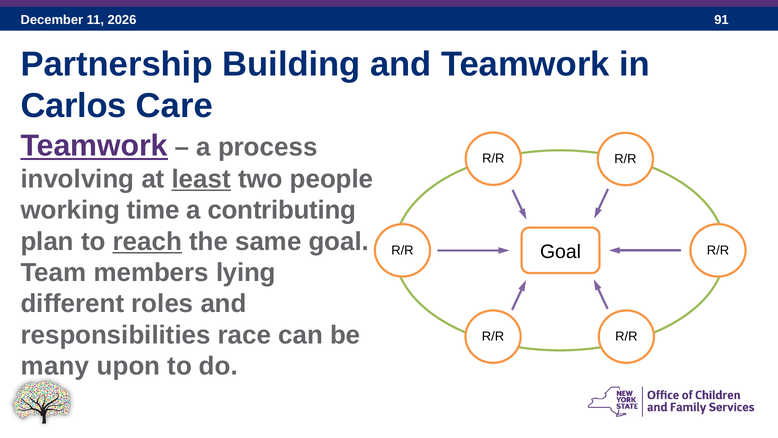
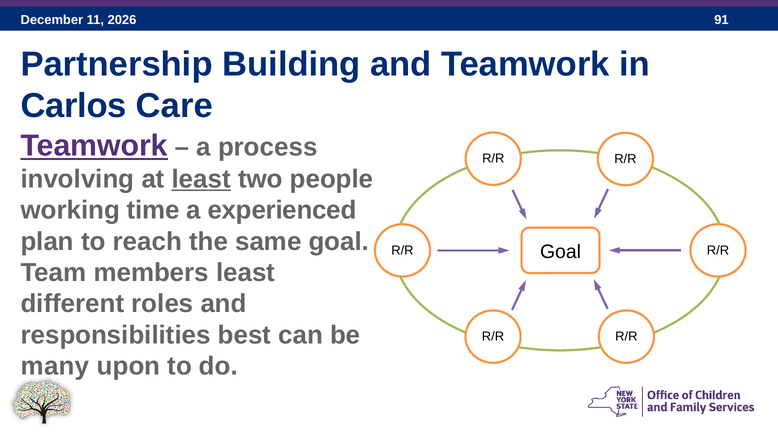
contributing: contributing -> experienced (282, 210)
reach underline: present -> none (147, 241)
members lying: lying -> least (246, 272)
race: race -> best (244, 335)
